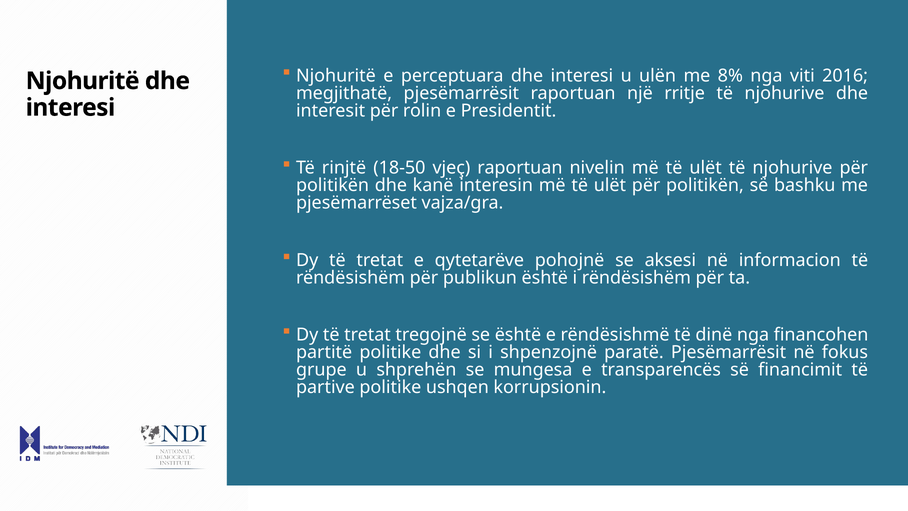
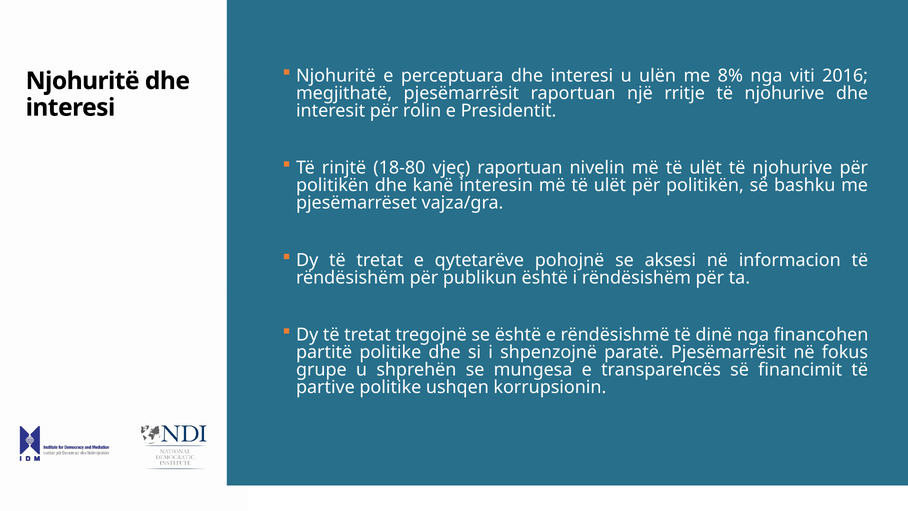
18-50: 18-50 -> 18-80 (399, 168)
